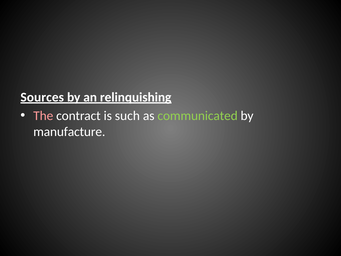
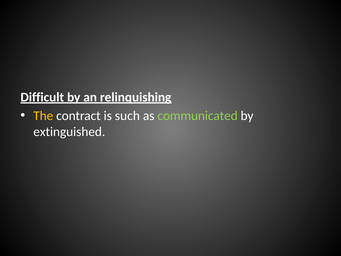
Sources: Sources -> Difficult (42, 97)
The colour: pink -> yellow (43, 116)
manufacture: manufacture -> extinguished (69, 132)
